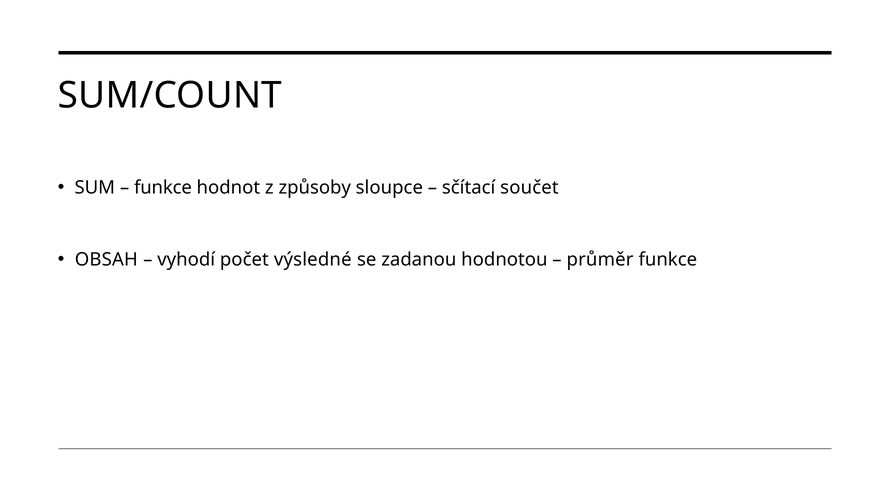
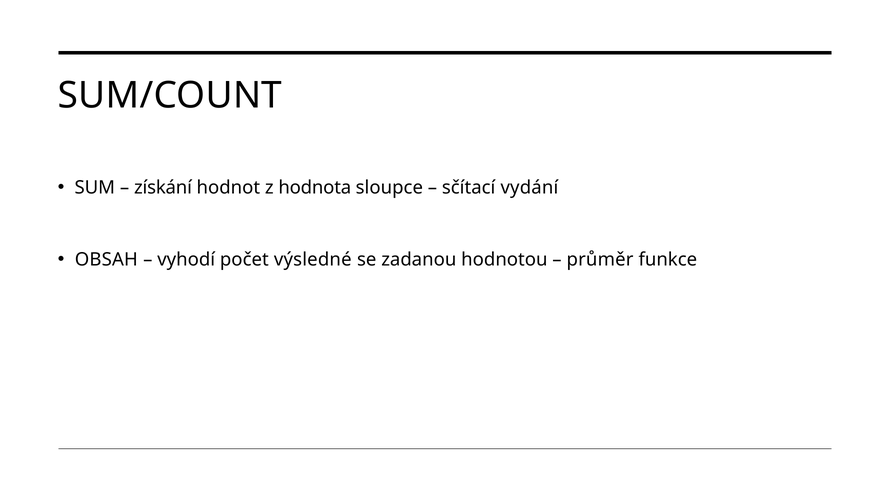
funkce: funkce -> získání (163, 188)
způsoby: způsoby -> hodnota (315, 188)
součet: součet -> vydání (529, 188)
